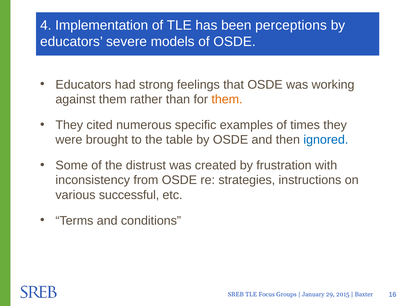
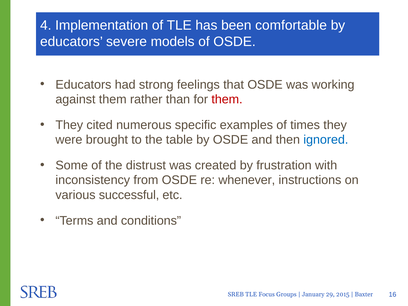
perceptions: perceptions -> comfortable (291, 25)
them colour: orange -> red (227, 100)
strategies: strategies -> whenever (247, 180)
